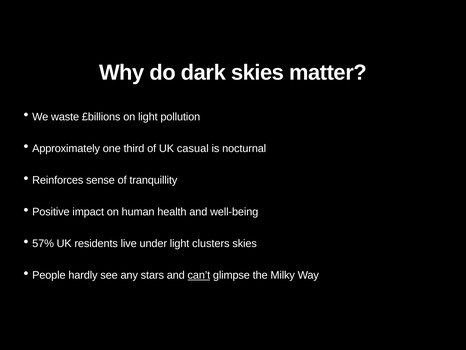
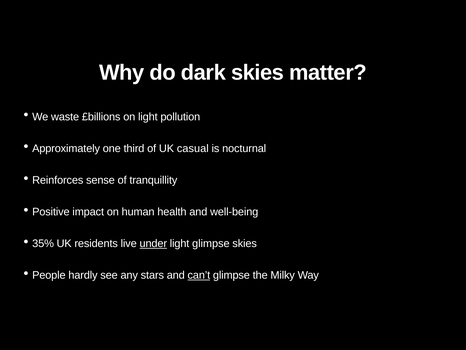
57%: 57% -> 35% (43, 243)
under underline: none -> present (153, 243)
light clusters: clusters -> glimpse (211, 243)
